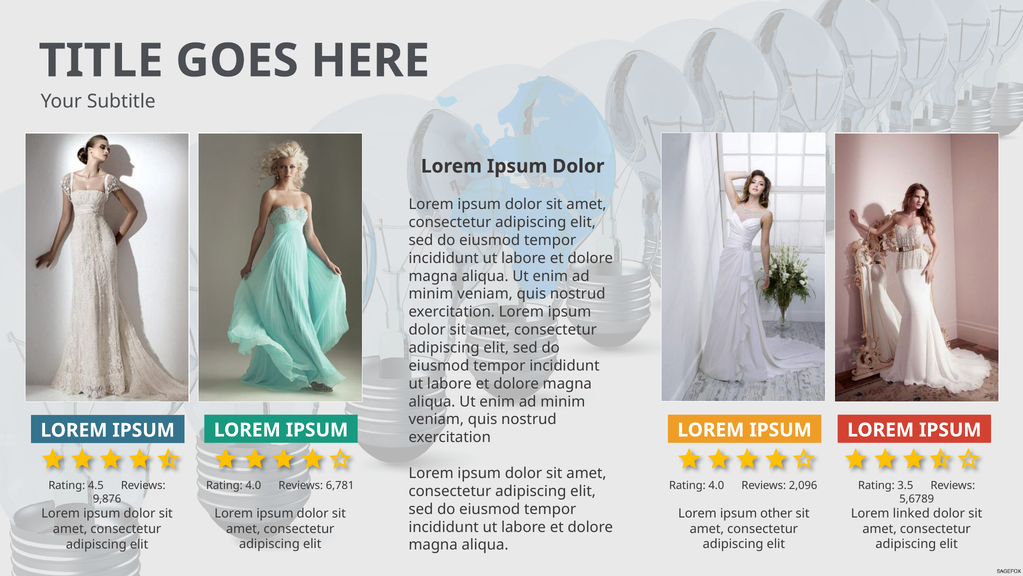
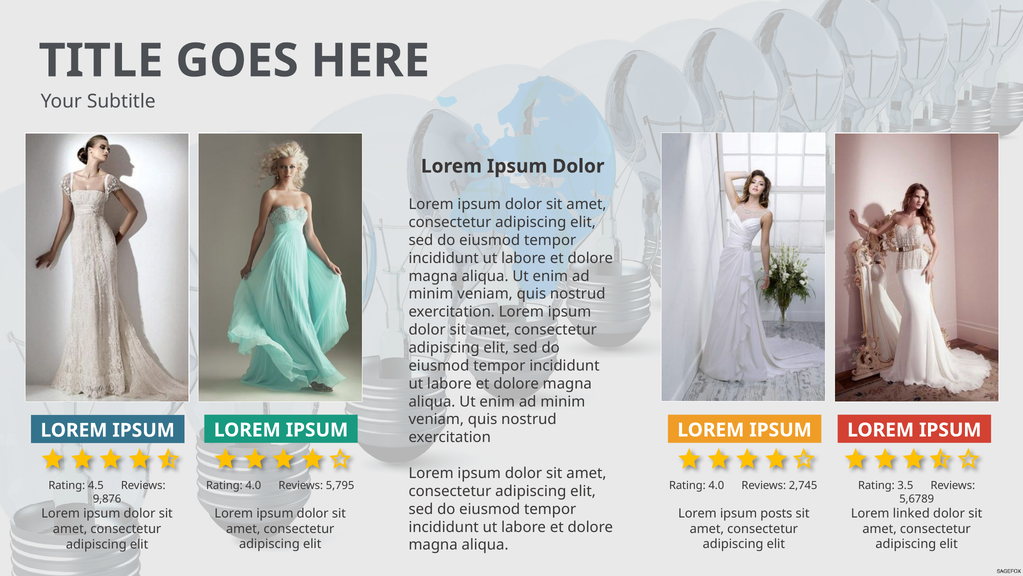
6,781: 6,781 -> 5,795 (340, 485)
2,096: 2,096 -> 2,745 (803, 485)
other: other -> posts (776, 513)
